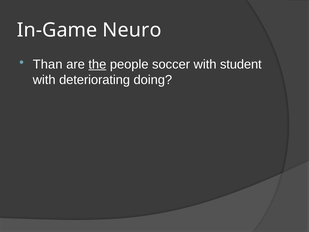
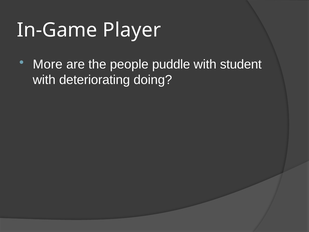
Neuro: Neuro -> Player (132, 30)
Than: Than -> More (48, 64)
the underline: present -> none (97, 64)
soccer: soccer -> puddle (171, 64)
